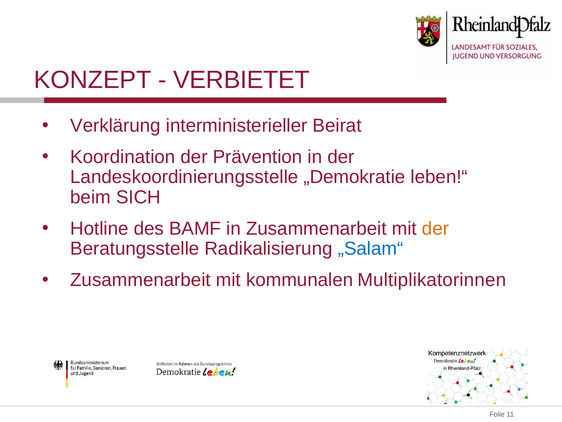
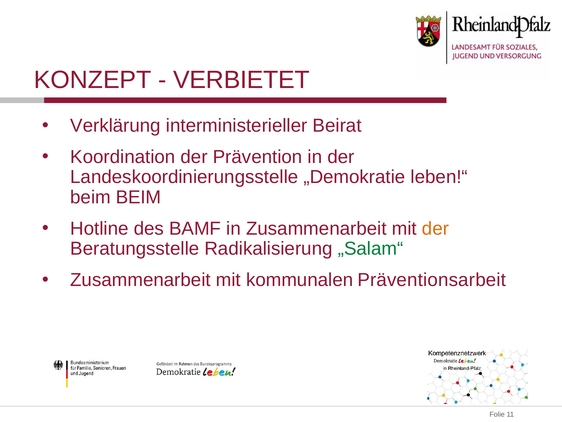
beim SICH: SICH -> BEIM (138, 197)
„Salam“ colour: blue -> green (371, 249)
Multiplikatorinnen: Multiplikatorinnen -> Präventionsarbeit (432, 280)
